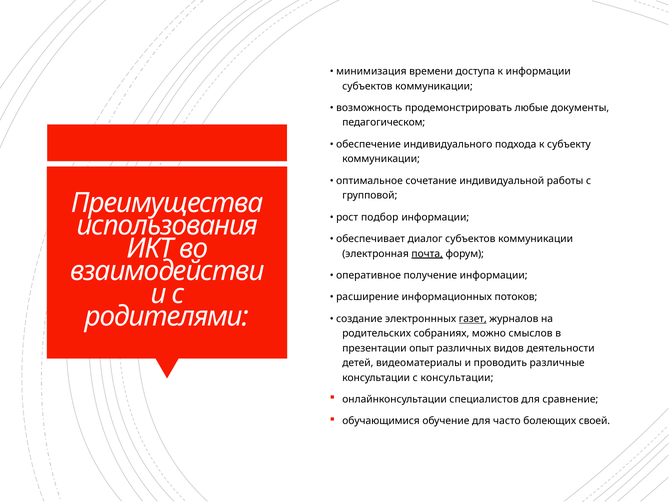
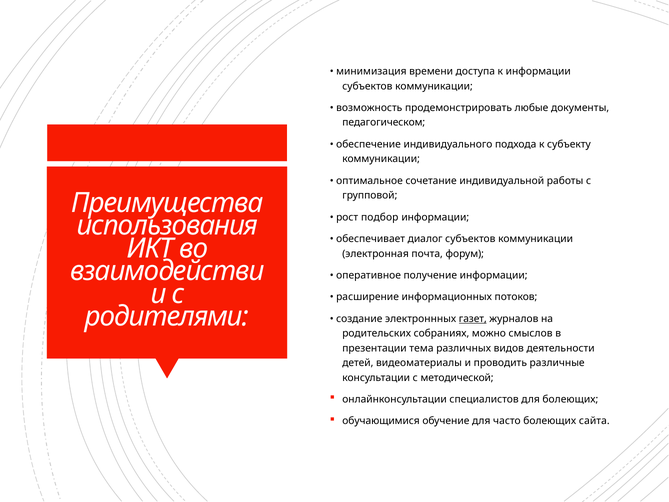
почта underline: present -> none (427, 254)
опыт: опыт -> тема (421, 348)
с консультации: консультации -> методической (457, 378)
для сравнение: сравнение -> болеющих (570, 399)
своей: своей -> сайта (594, 421)
